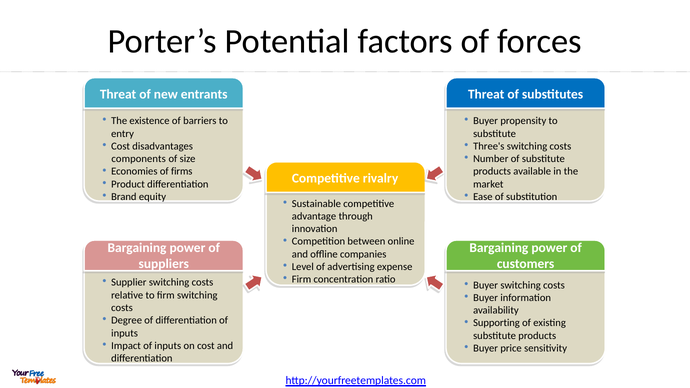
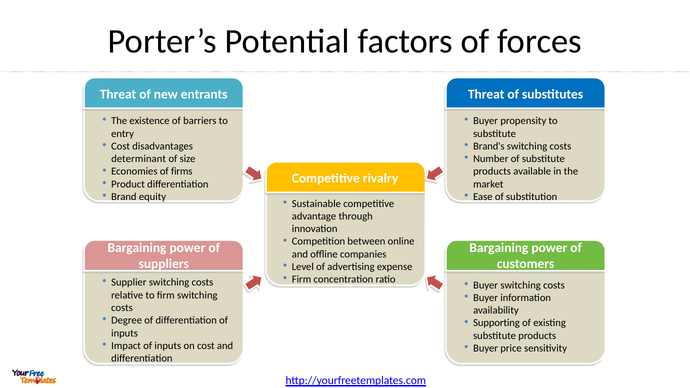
Three's: Three's -> Brand's (489, 146)
components: components -> determinant (139, 159)
